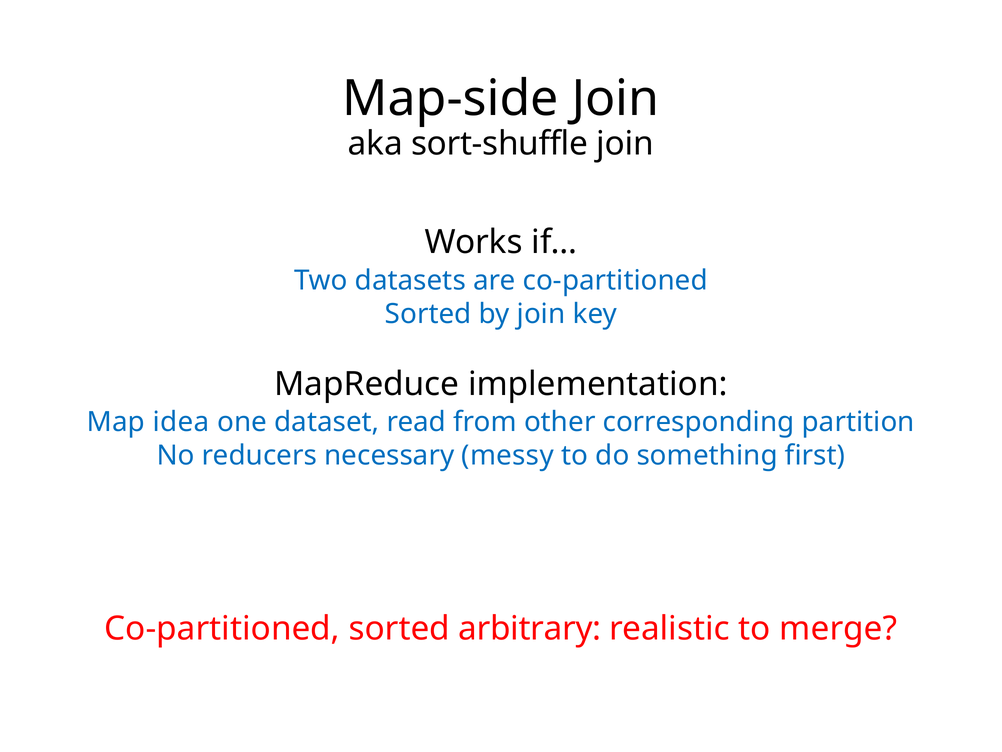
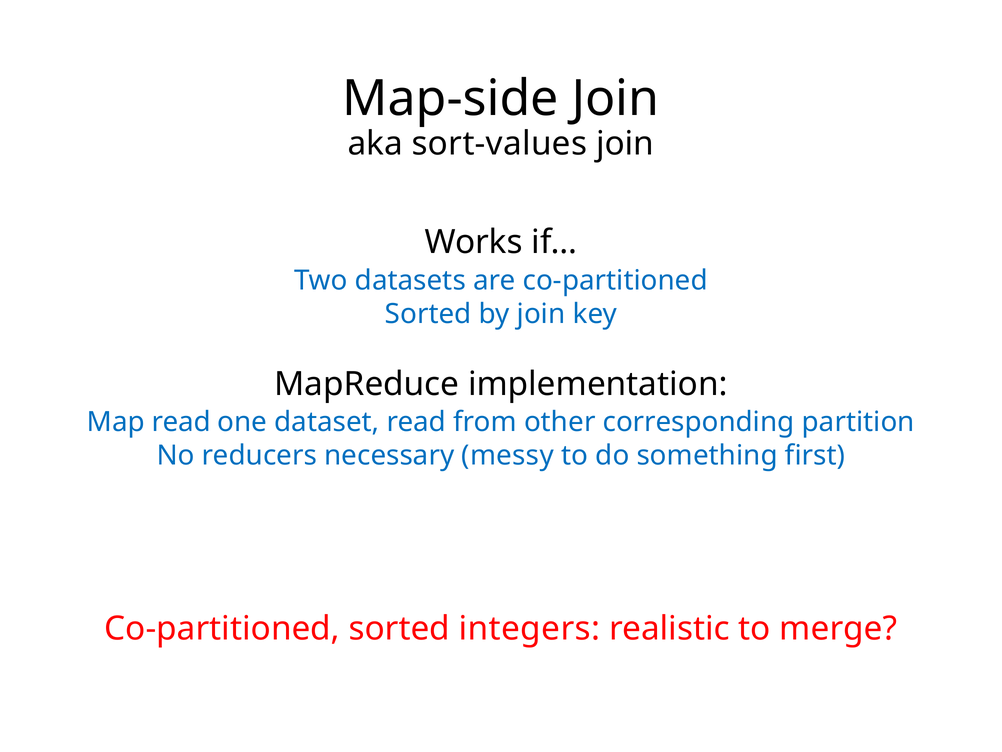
sort-shuffle: sort-shuffle -> sort-values (499, 144)
Map idea: idea -> read (181, 422)
arbitrary: arbitrary -> integers (529, 628)
